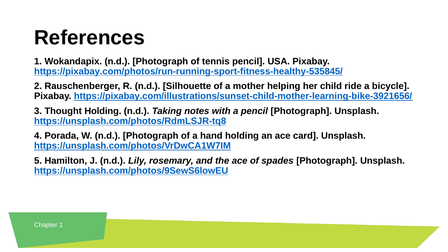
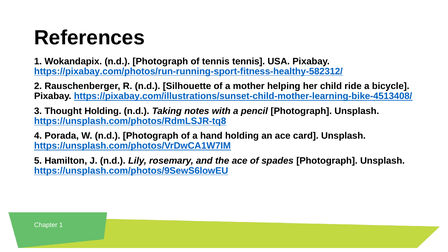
tennis pencil: pencil -> tennis (249, 61)
https://pixabay.com/photos/run-running-sport-fitness-healthy-535845/: https://pixabay.com/photos/run-running-sport-fitness-healthy-535845/ -> https://pixabay.com/photos/run-running-sport-fitness-healthy-582312/ (188, 71)
https://pixabay.com/illustrations/sunset-child-mother-learning-bike-3921656/: https://pixabay.com/illustrations/sunset-child-mother-learning-bike-3921656/ -> https://pixabay.com/illustrations/sunset-child-mother-learning-bike-4513408/ (243, 96)
